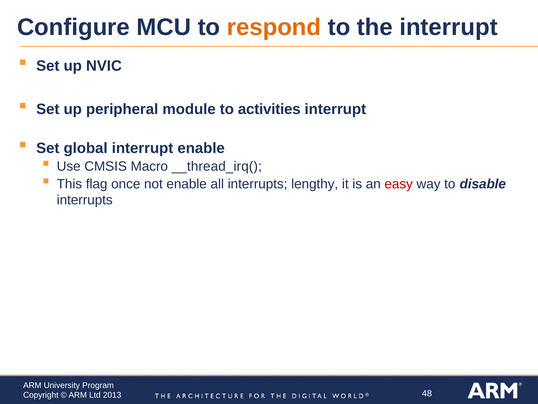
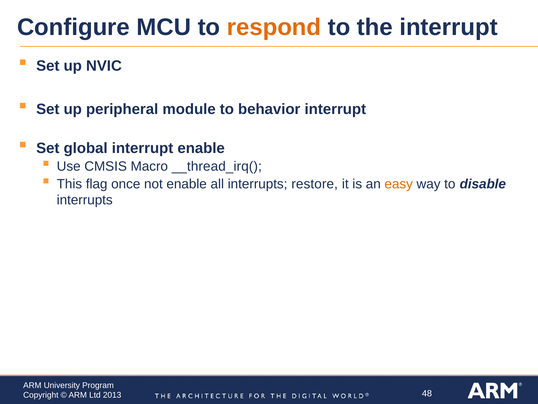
activities: activities -> behavior (269, 109)
lengthy: lengthy -> restore (315, 184)
easy colour: red -> orange (399, 184)
